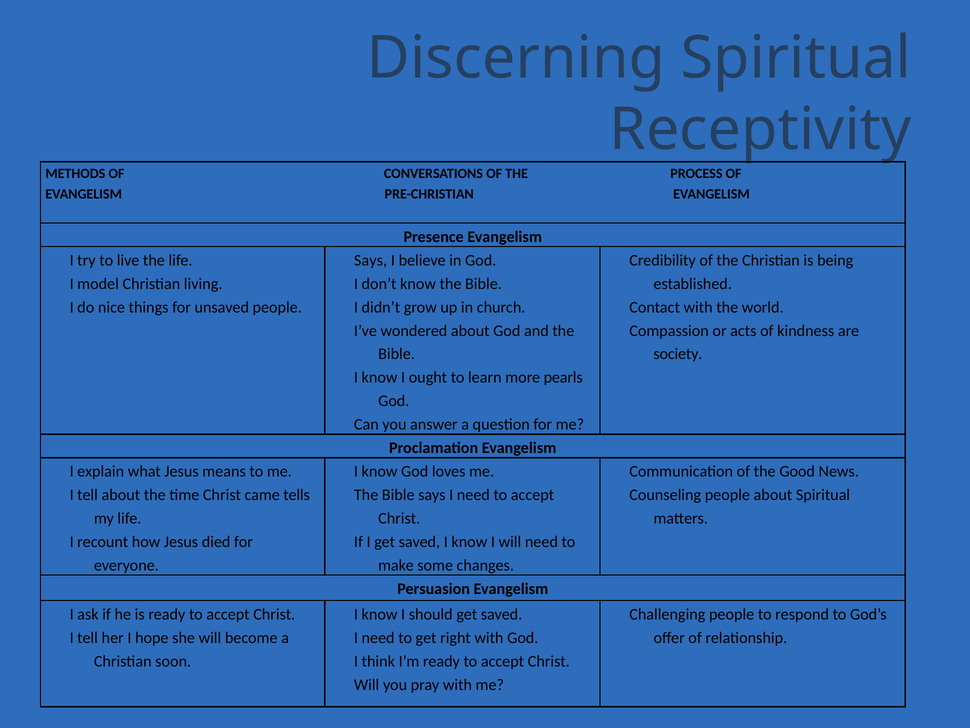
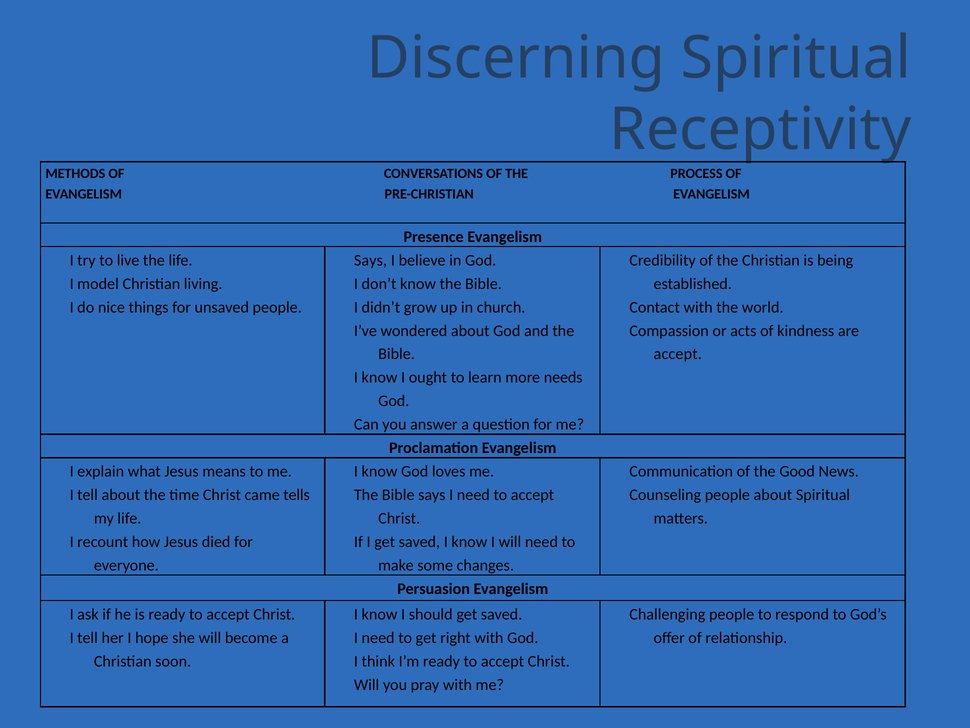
society: society -> accept (678, 354)
pearls: pearls -> needs (563, 377)
